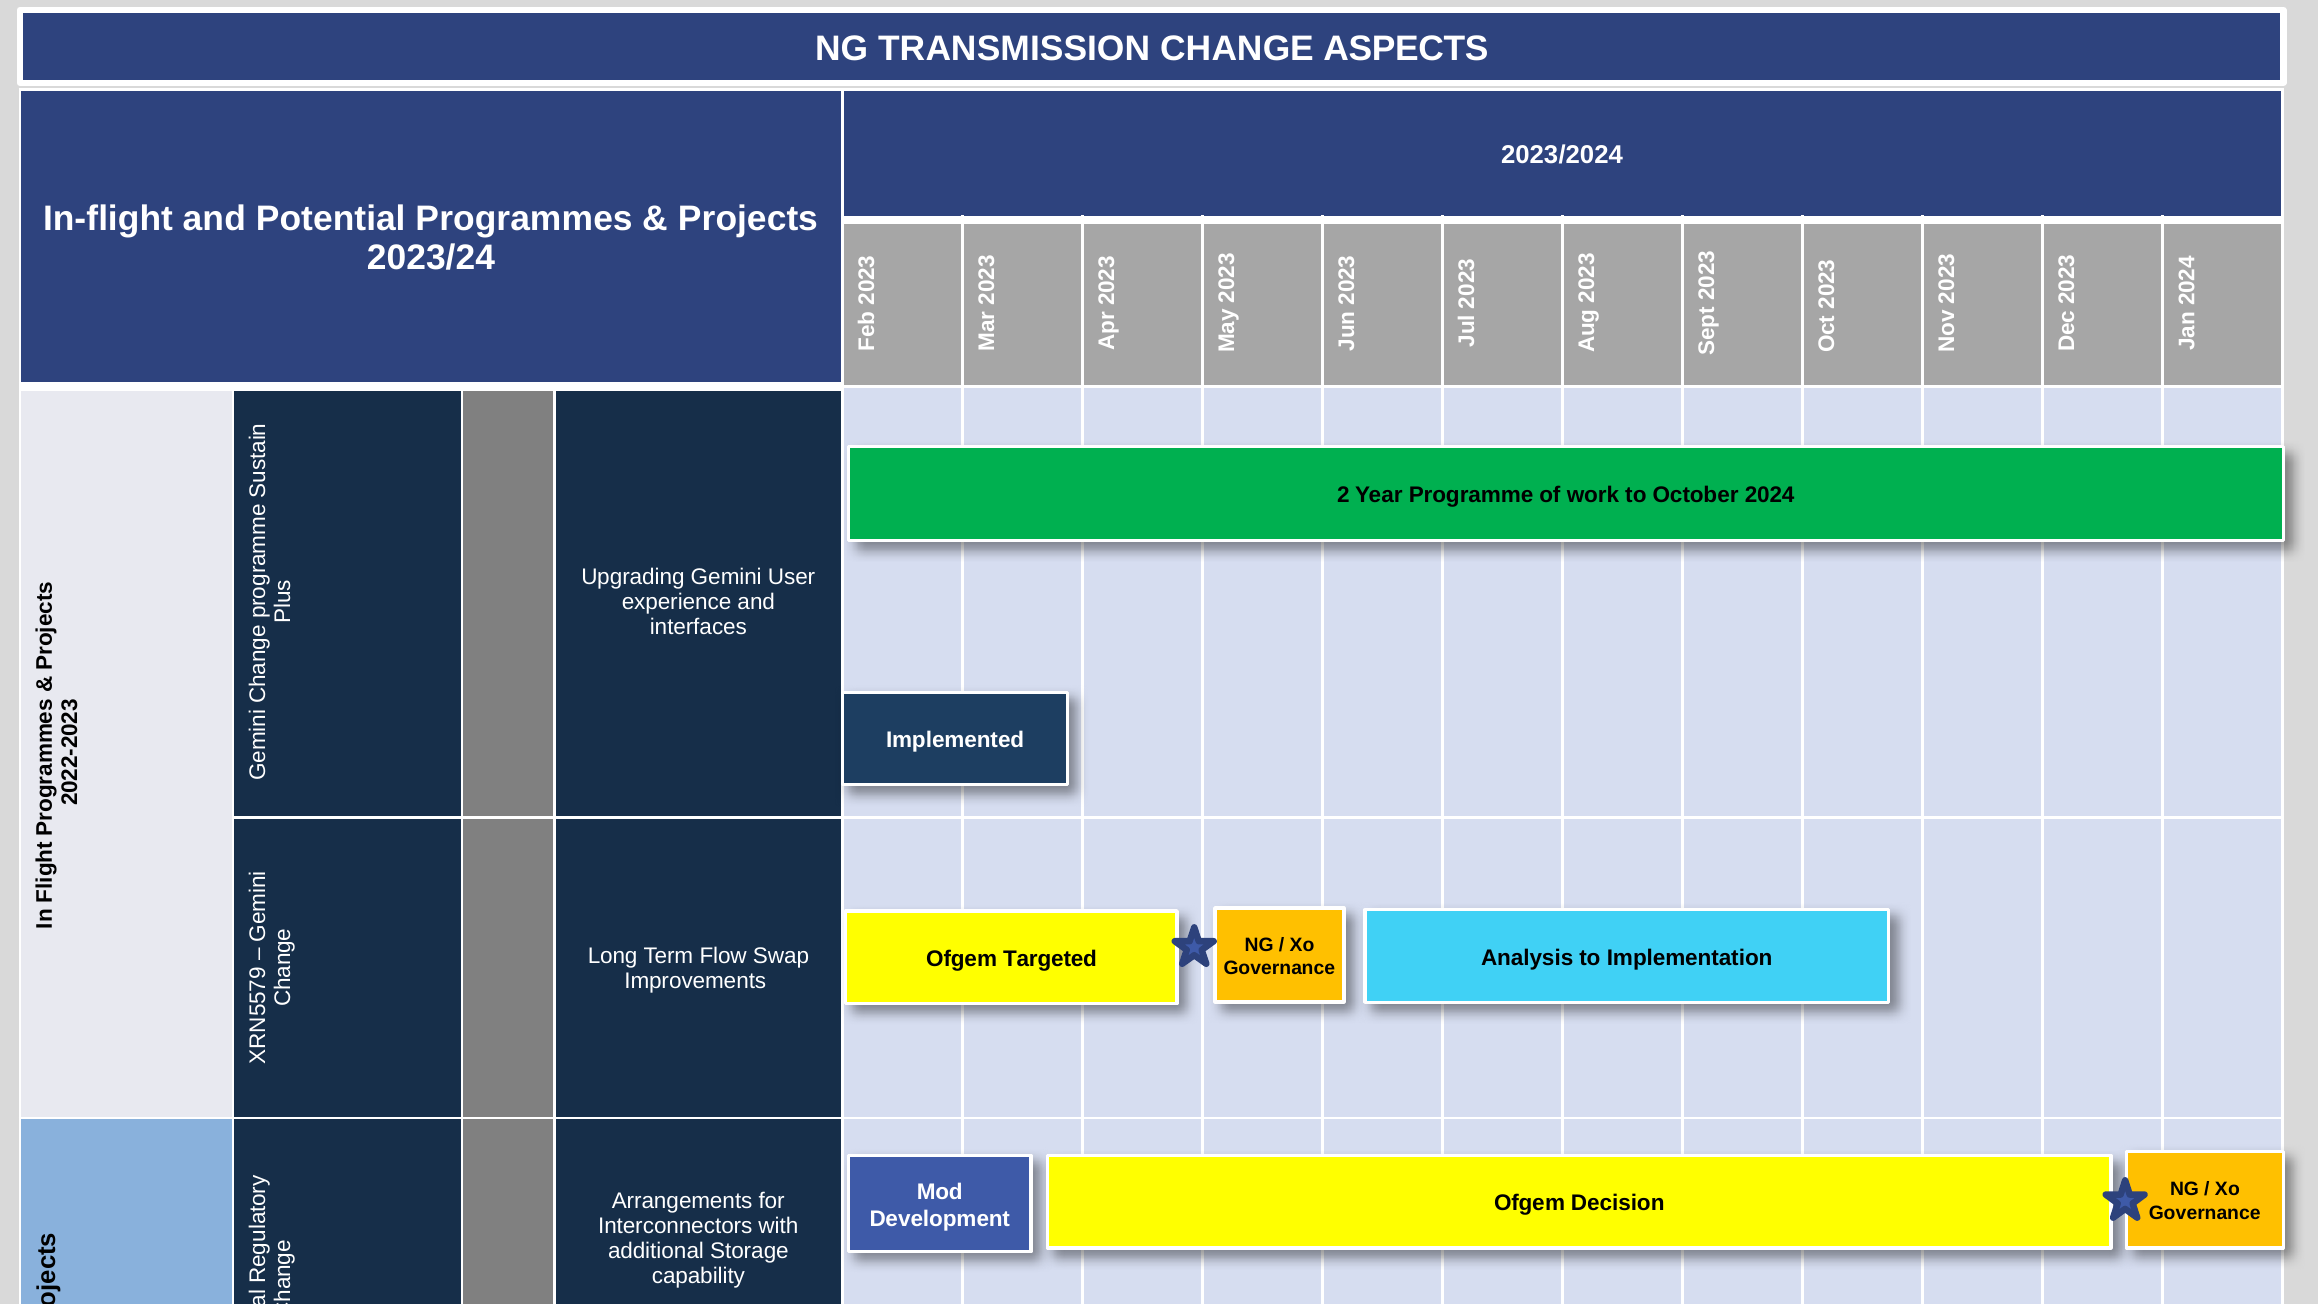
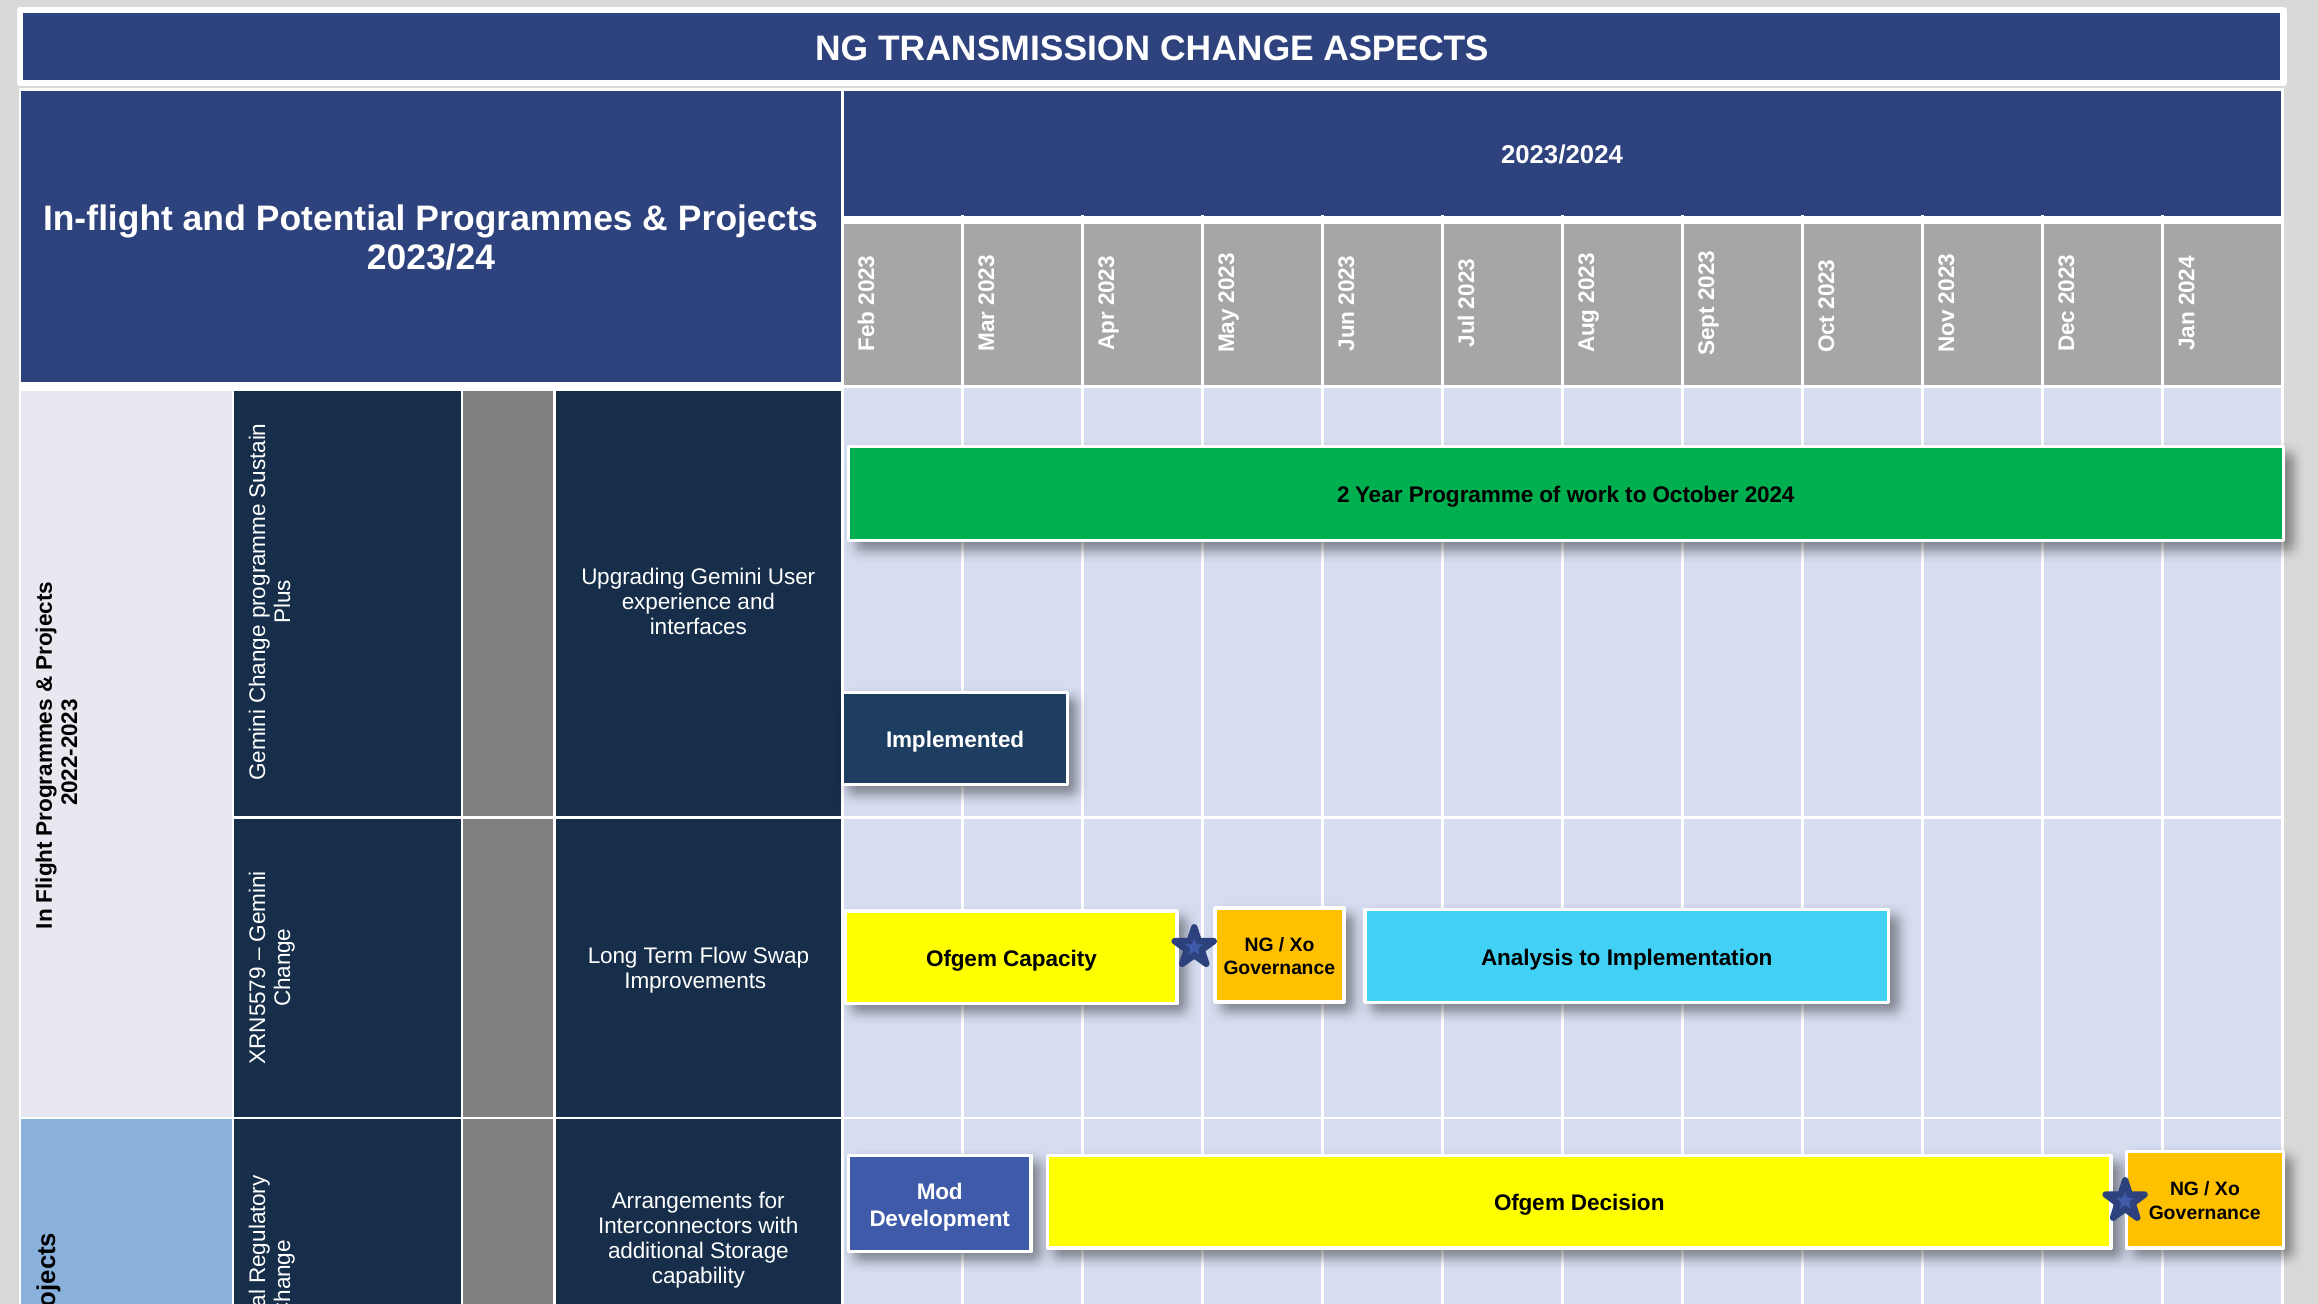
Ofgem Targeted: Targeted -> Capacity (1050, 959)
